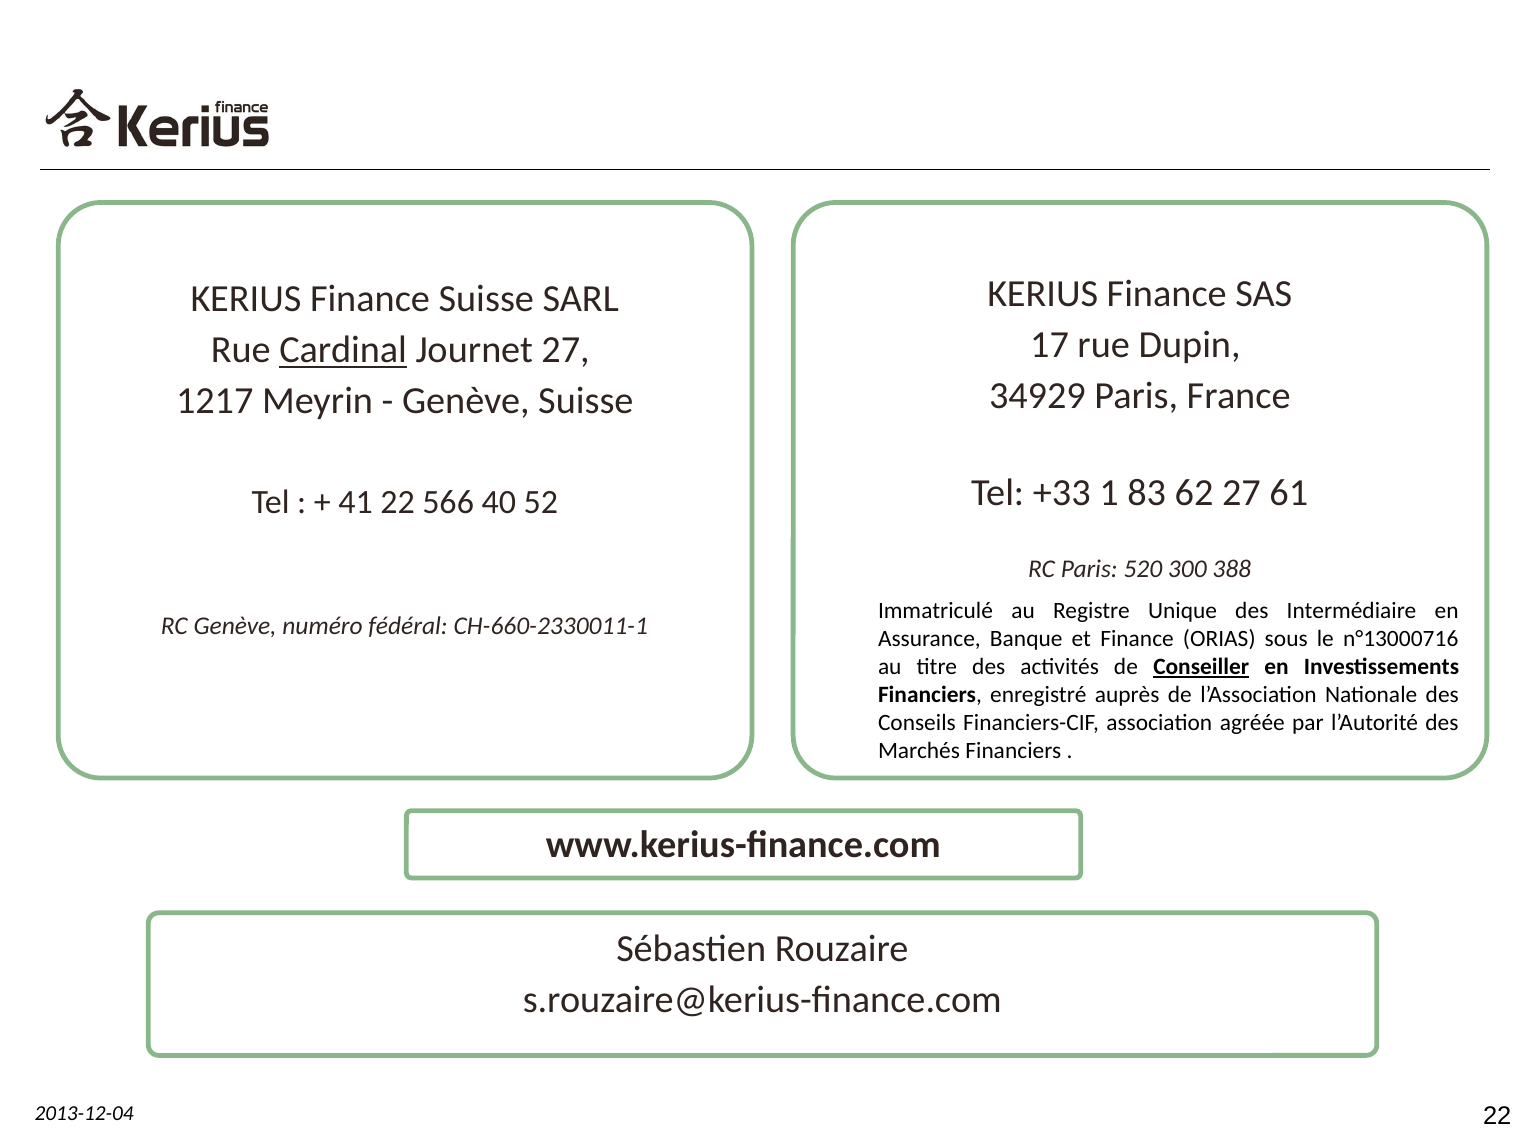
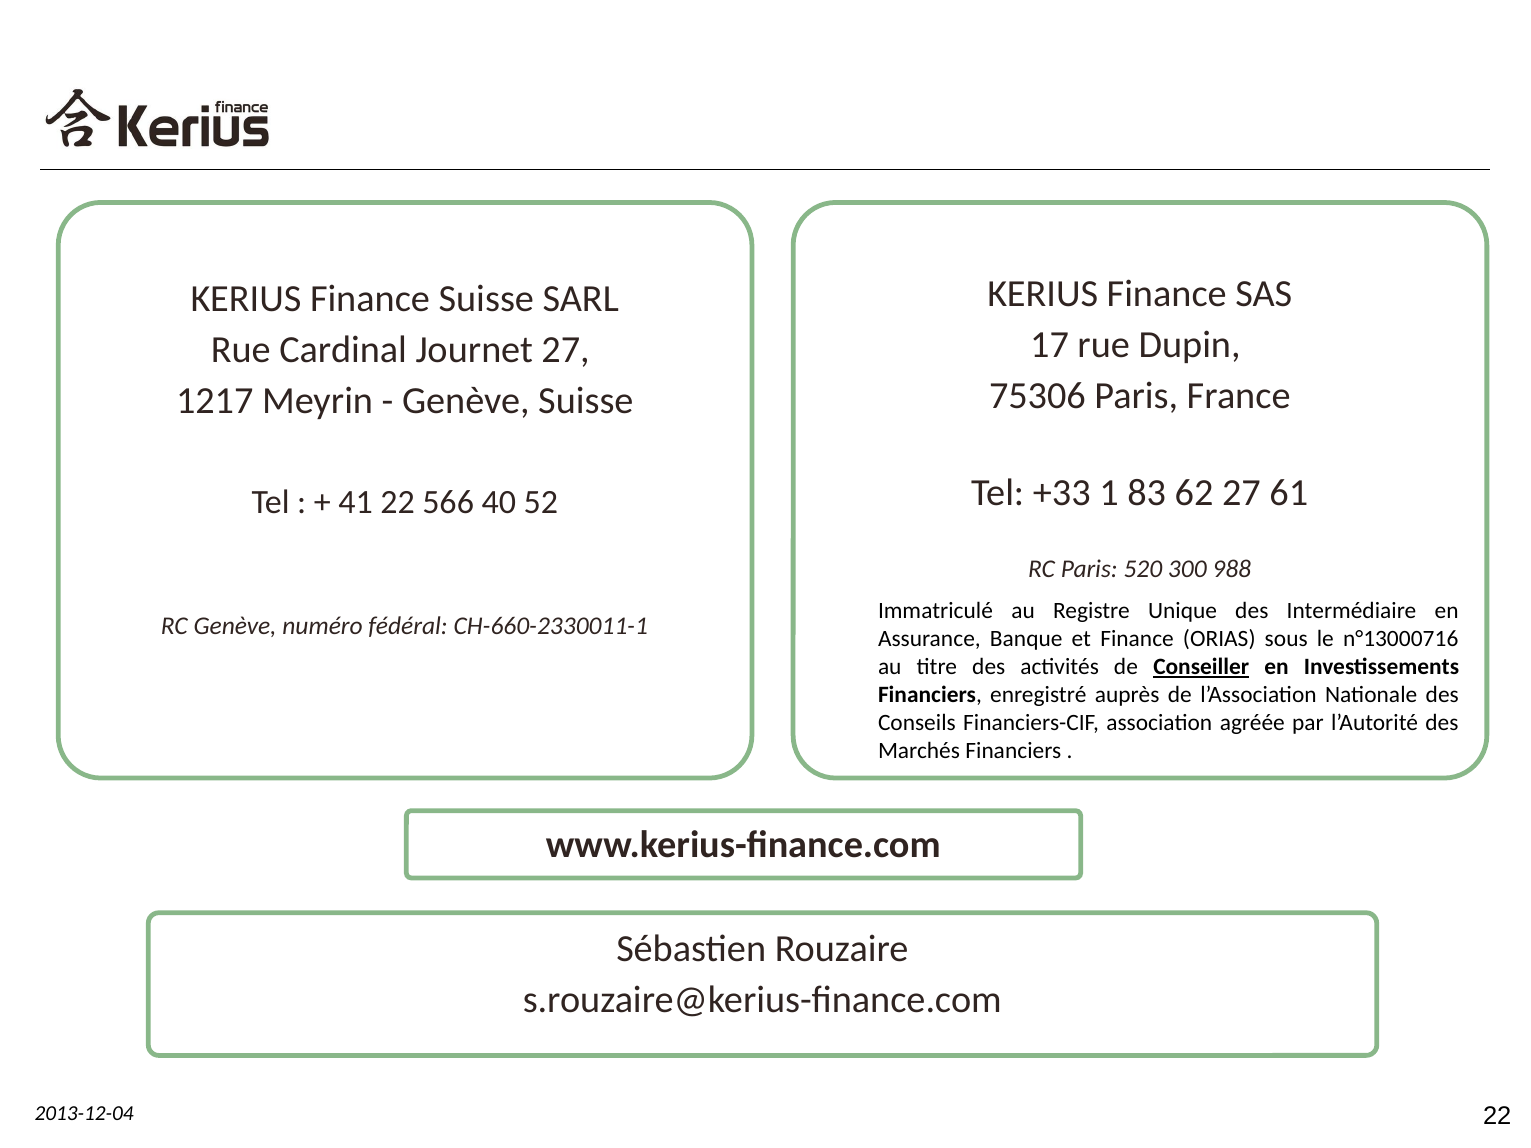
Cardinal underline: present -> none (343, 350)
34929: 34929 -> 75306 (1037, 396)
388: 388 -> 988 (1232, 569)
